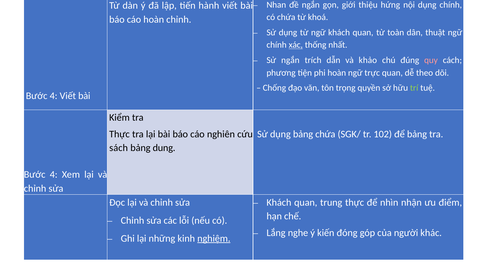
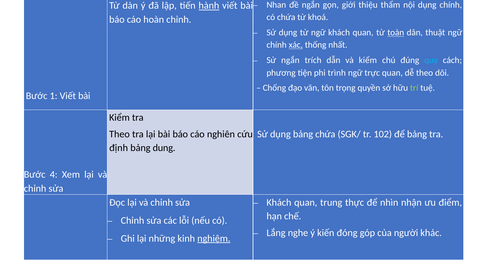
hứng: hứng -> thẩm (390, 5)
hành underline: none -> present (209, 6)
toàn underline: none -> present (396, 33)
và khảo: khảo -> kiểm (368, 60)
quy colour: pink -> light blue (431, 60)
phi hoàn: hoàn -> trình (337, 73)
4: 4 -> 1 (54, 96)
Thực: Thực -> Theo (119, 134)
sách: sách -> định (119, 148)
